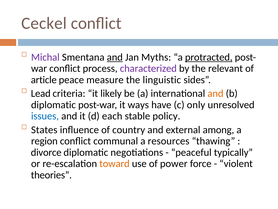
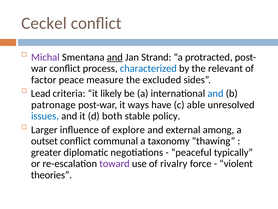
Myths: Myths -> Strand (156, 57)
protracted underline: present -> none (209, 57)
characterized colour: purple -> blue (148, 68)
article: article -> factor (44, 80)
linguistic: linguistic -> excluded (162, 80)
and colour: orange -> blue (215, 93)
diplomatic: diplomatic -> patronage (53, 105)
only: only -> able (196, 105)
each: each -> both (112, 116)
States: States -> Larger (44, 130)
country: country -> explore (129, 130)
region: region -> outset (44, 141)
resources: resources -> taxonomy (169, 141)
divorce: divorce -> greater (46, 152)
toward colour: orange -> purple (114, 163)
power: power -> rivalry (174, 163)
